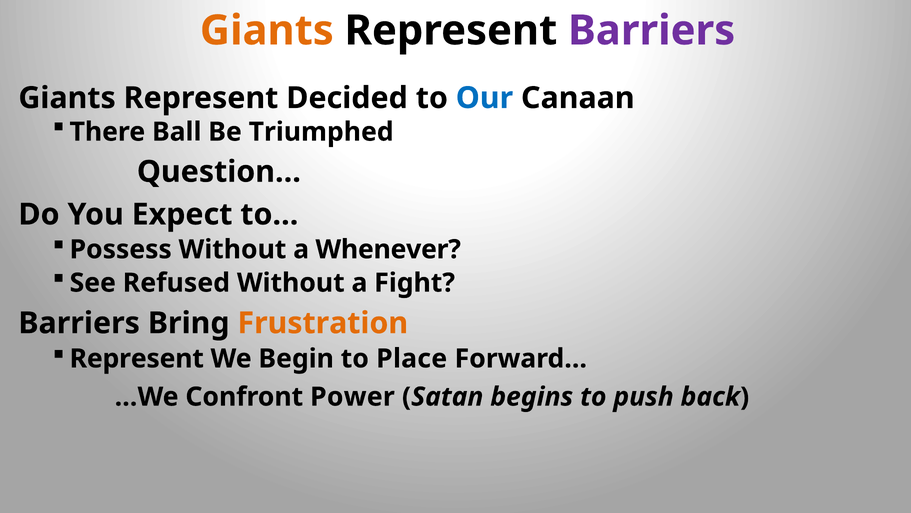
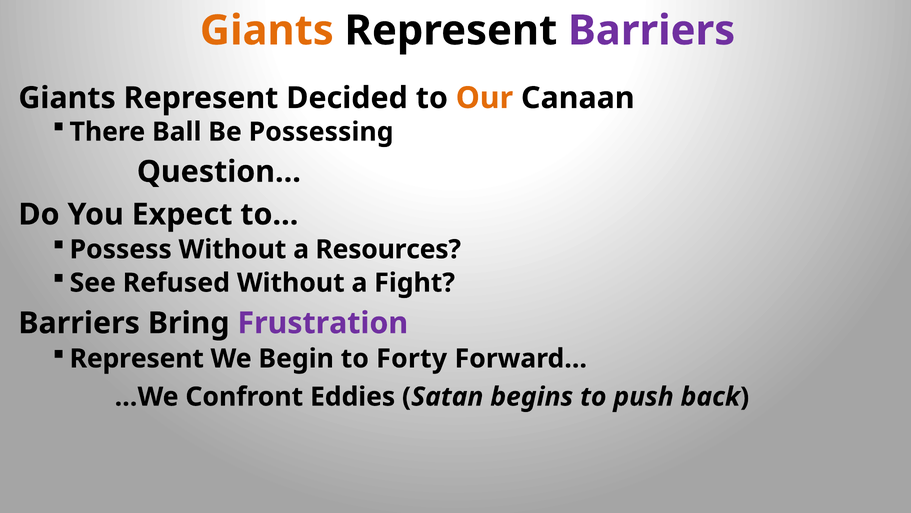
Our colour: blue -> orange (484, 98)
Triumphed: Triumphed -> Possessing (321, 132)
Whenever: Whenever -> Resources (388, 249)
Frustration colour: orange -> purple (323, 323)
Place: Place -> Forty (412, 358)
Power: Power -> Eddies (353, 396)
